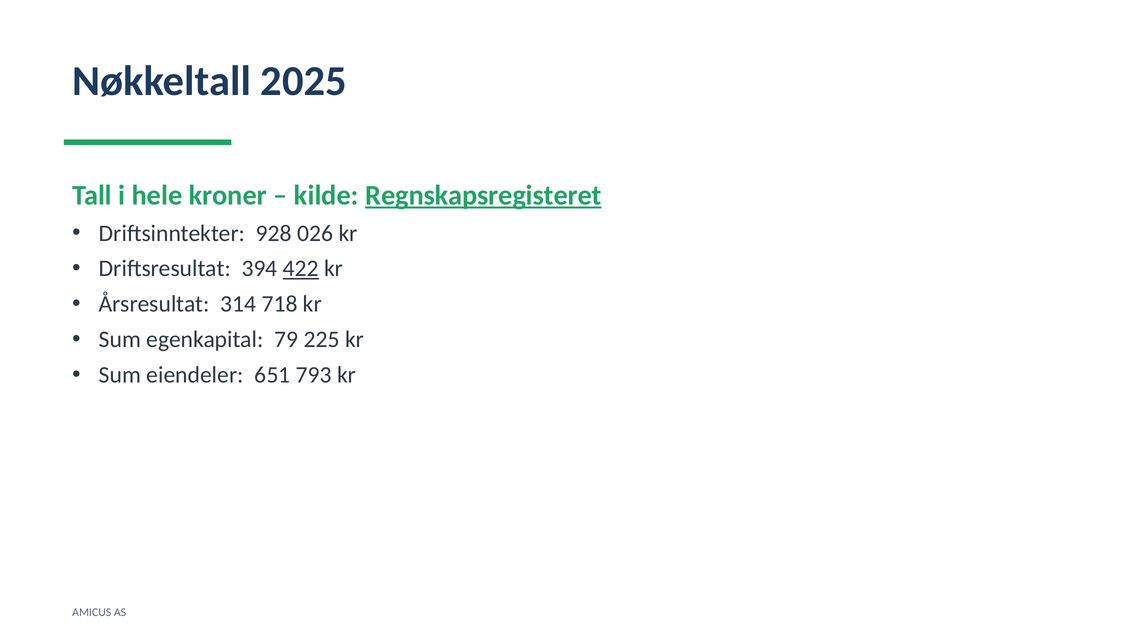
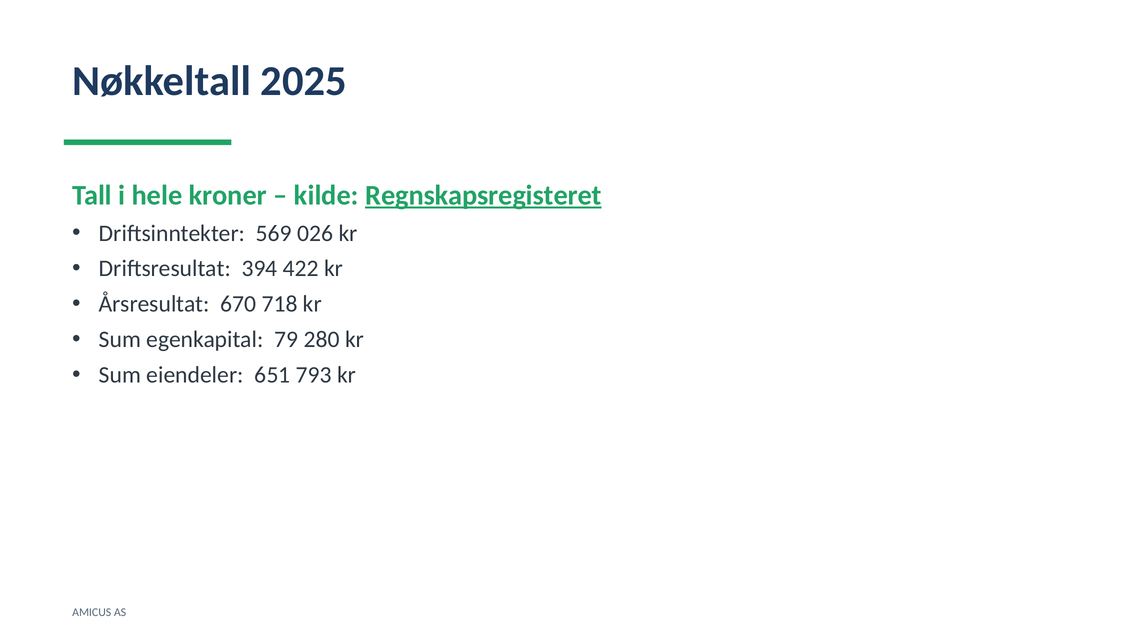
928: 928 -> 569 (274, 233)
422 underline: present -> none (301, 269)
314: 314 -> 670 (238, 304)
225: 225 -> 280 (322, 340)
